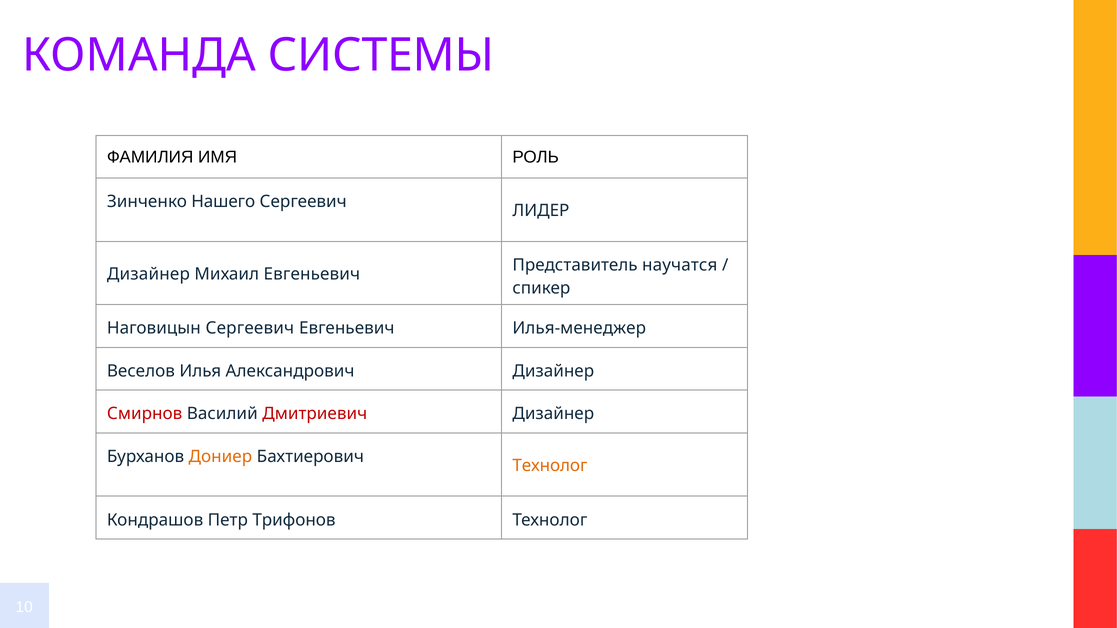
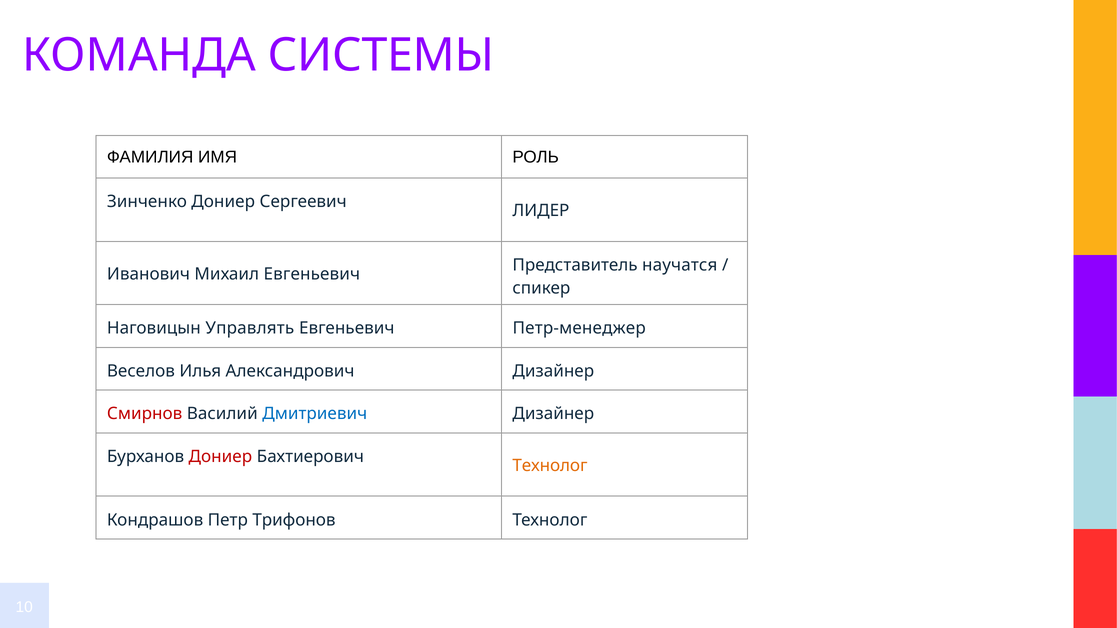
Зинченко Нашего: Нашего -> Дониер (223, 202)
Дизайнер: Дизайнер -> Иванович (149, 274)
Наговицын Сергеевич: Сергеевич -> Управлять (250, 329)
Илья-менеджер: Илья-менеджер -> Петр-менеджер (579, 329)
Дмитриевич colour: red -> blue (315, 414)
Дониер colour: orange -> red (220, 457)
